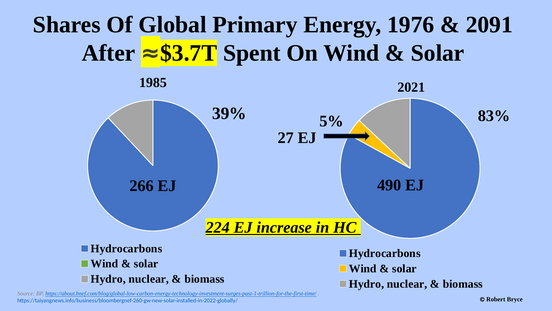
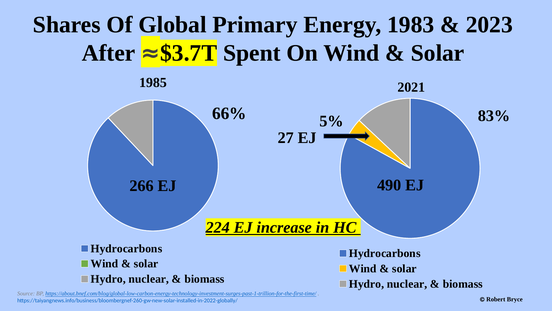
1976: 1976 -> 1983 (411, 25)
2091: 2091 -> 2023 (489, 25)
39%: 39% -> 66% (229, 113)
